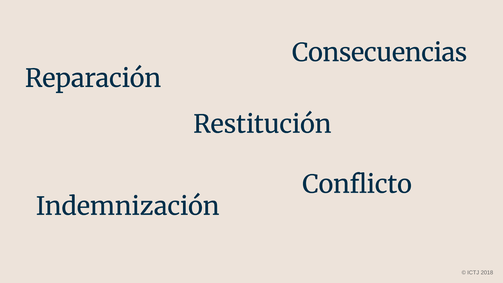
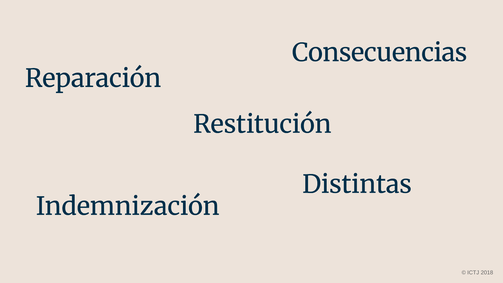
Conflicto: Conflicto -> Distintas (357, 185)
